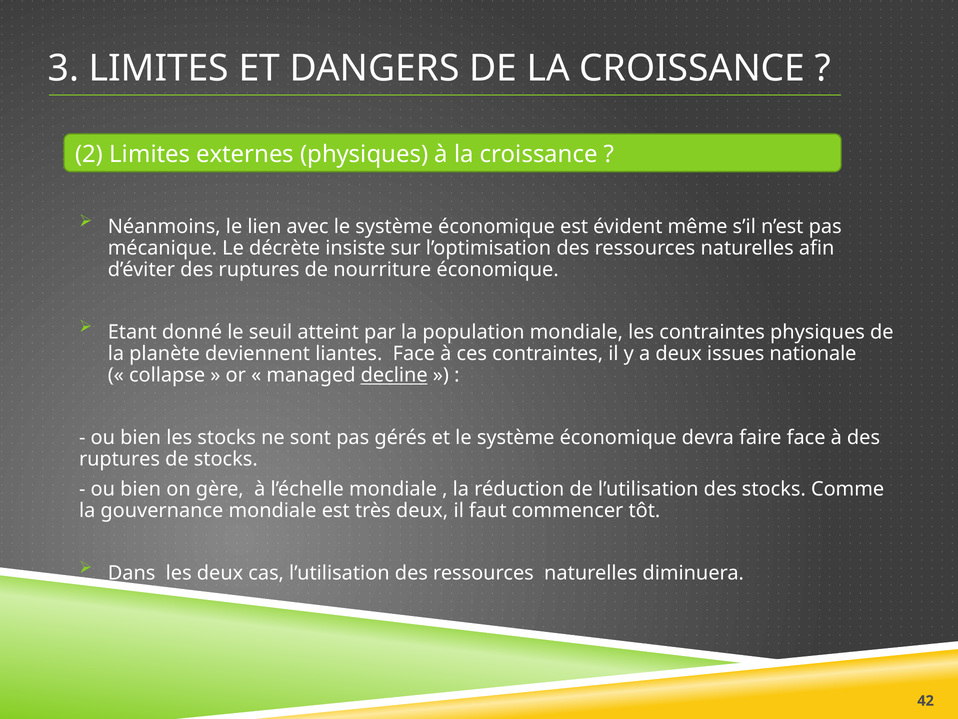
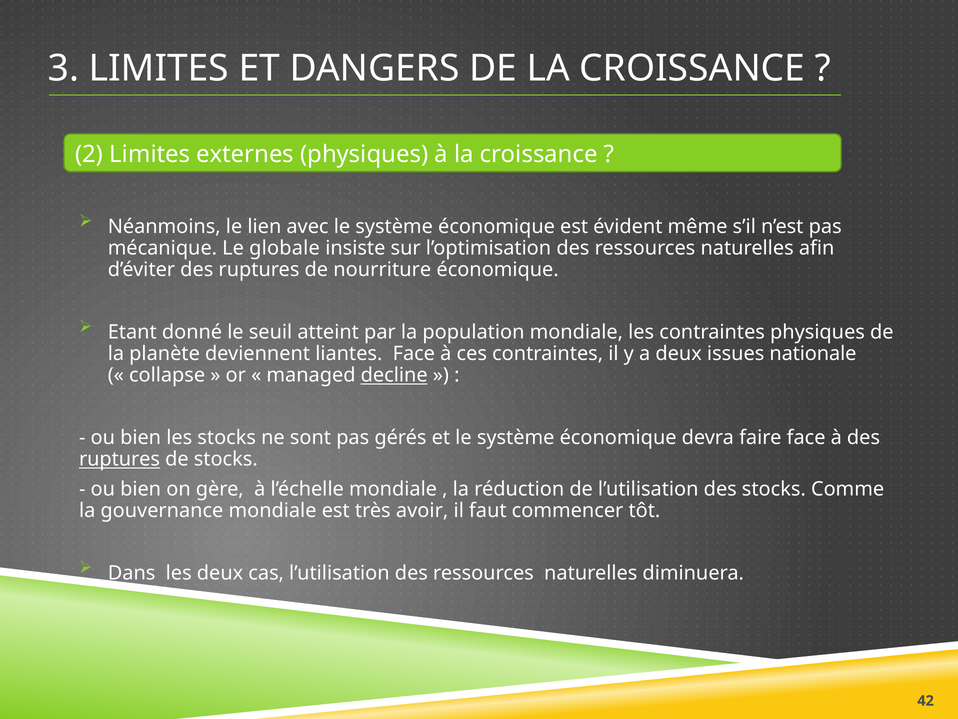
décrète: décrète -> globale (285, 248)
ruptures underline: none -> present (120, 459)
très deux: deux -> avoir (422, 510)
